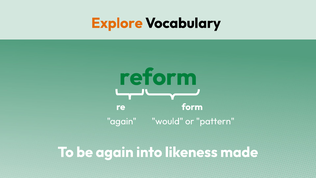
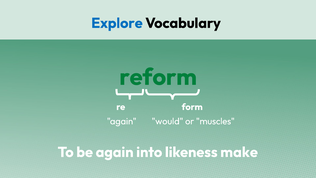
Explore colour: orange -> blue (117, 23)
pattern: pattern -> muscles (215, 121)
made: made -> make (239, 152)
